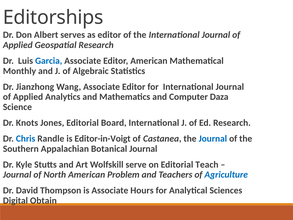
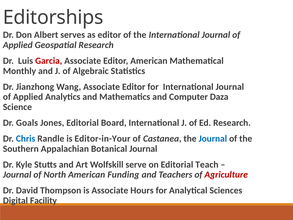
Garcia colour: blue -> red (49, 61)
Knots: Knots -> Goals (27, 123)
Editor-in-Voigt: Editor-in-Voigt -> Editor-in-Your (102, 138)
Problem: Problem -> Funding (123, 174)
Agriculture colour: blue -> red (226, 174)
Obtain: Obtain -> Facility (43, 200)
